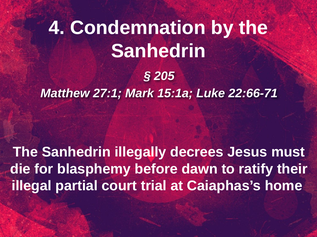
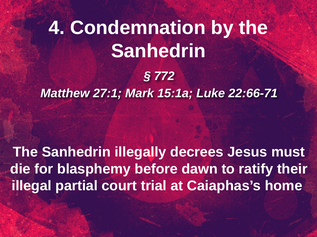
205: 205 -> 772 (164, 76)
